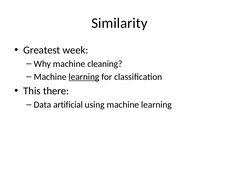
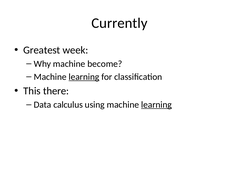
Similarity: Similarity -> Currently (119, 23)
cleaning: cleaning -> become (105, 64)
artificial: artificial -> calculus (68, 105)
learning underline: none -> present (156, 105)
